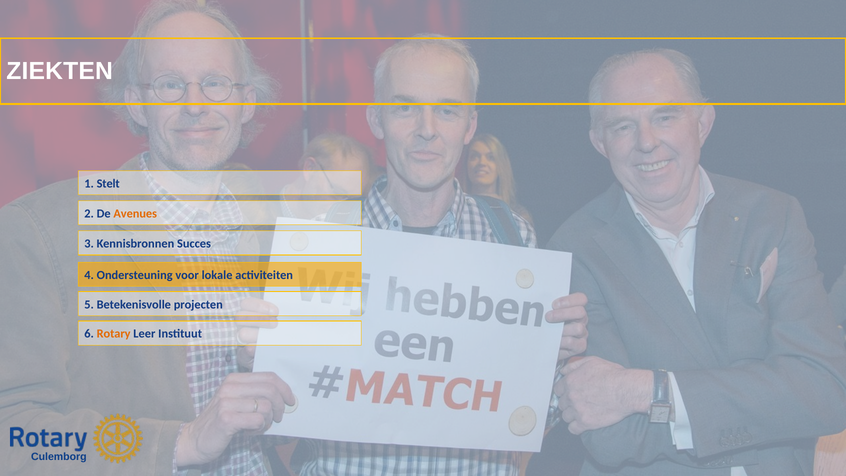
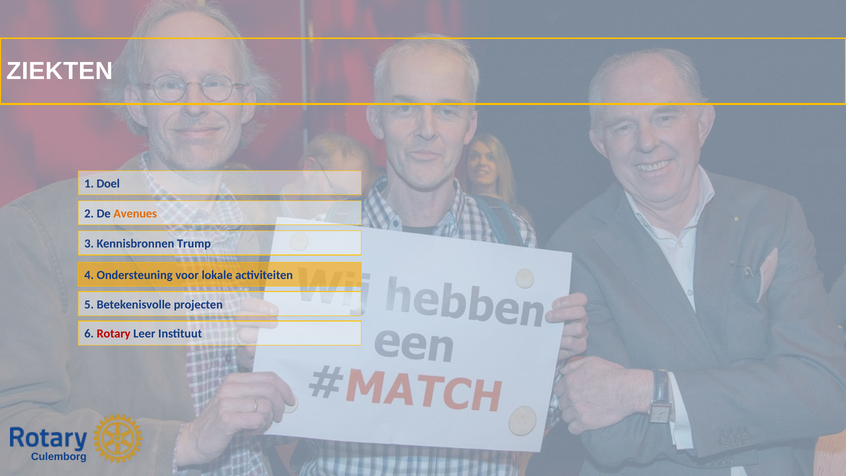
Stelt: Stelt -> Doel (108, 184)
Succes: Succes -> Trump (194, 244)
Rotary colour: orange -> red (114, 334)
